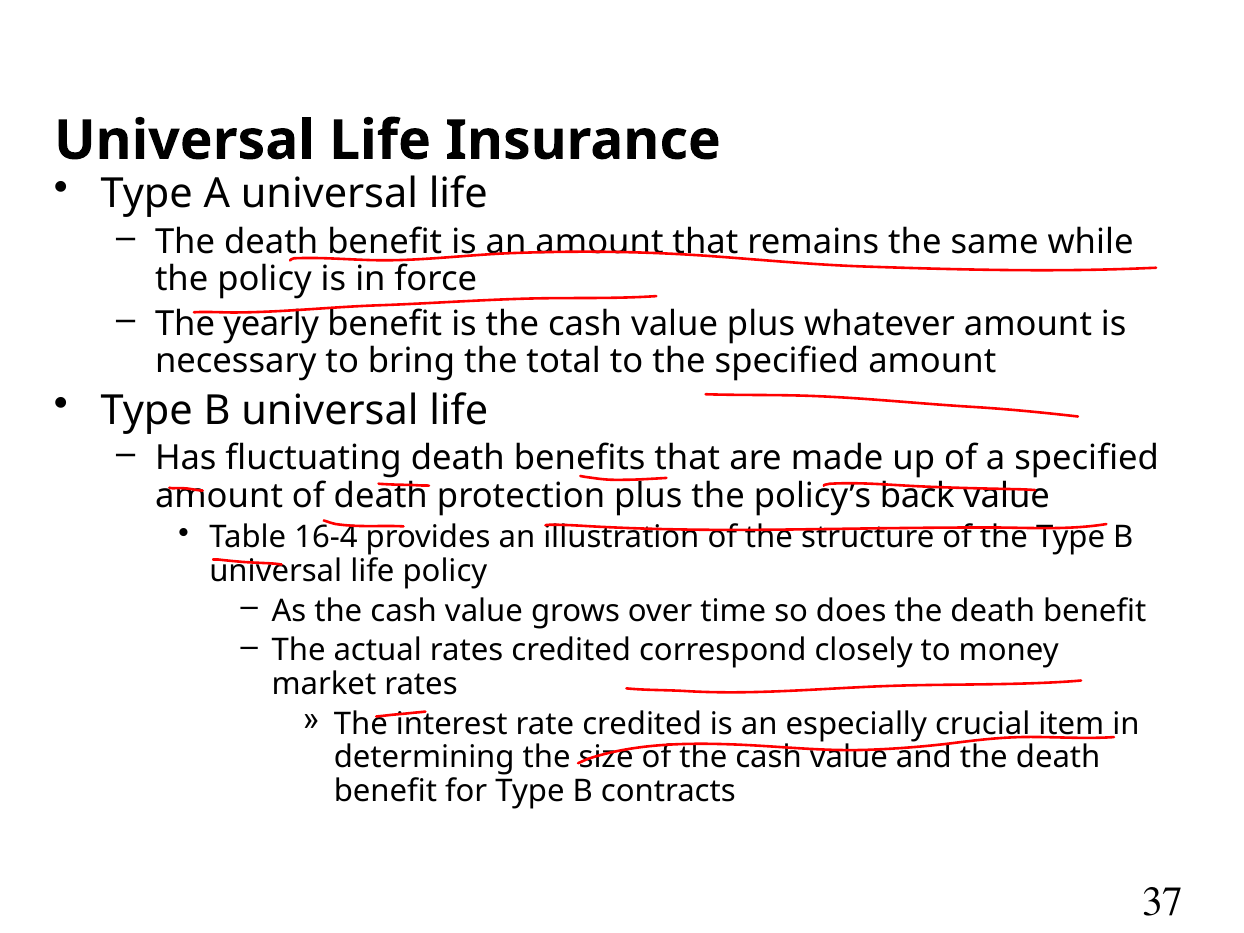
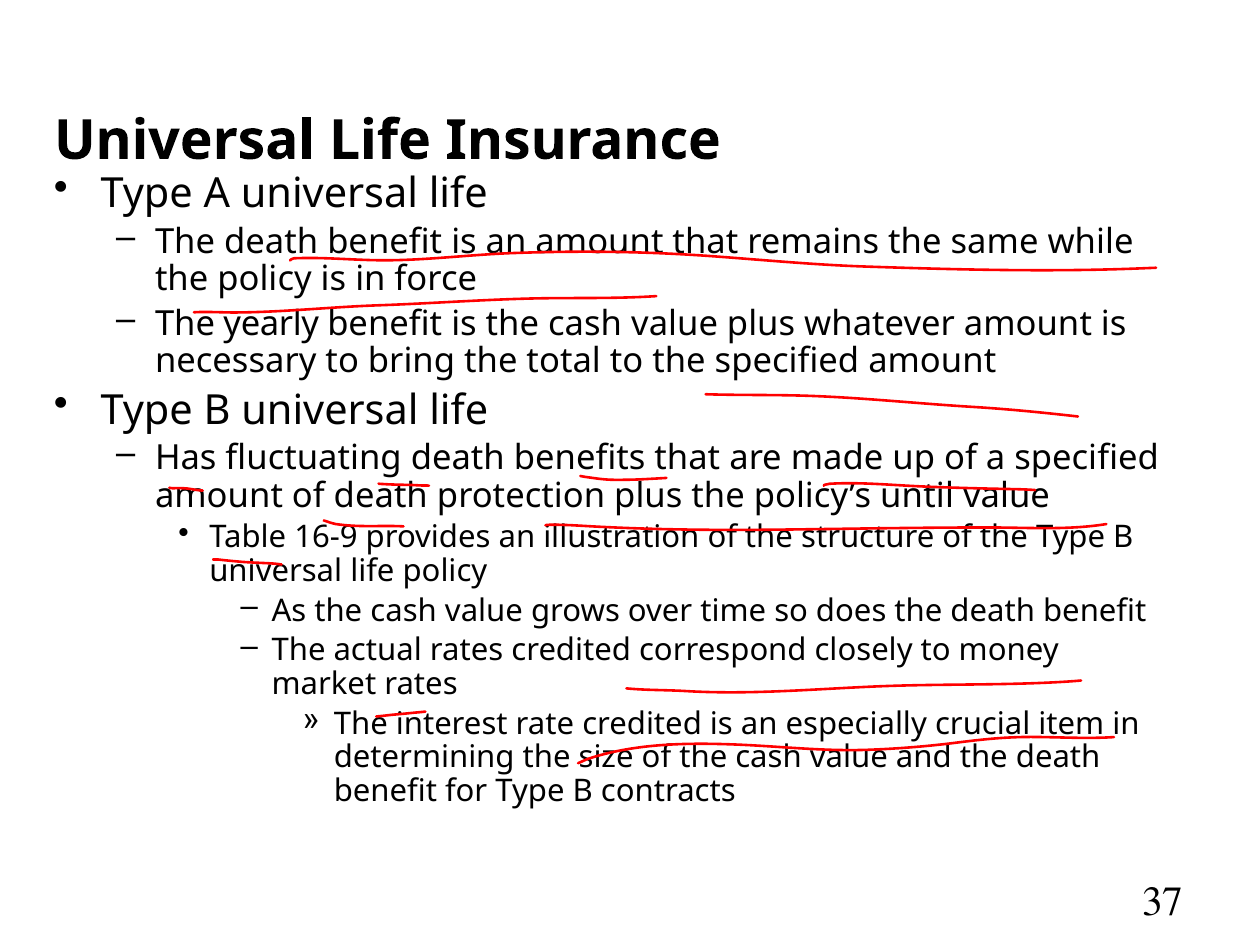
back: back -> until (917, 496)
16-4: 16-4 -> 16-9 (326, 537)
